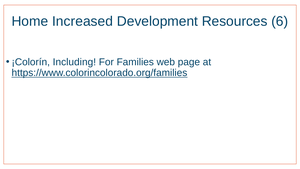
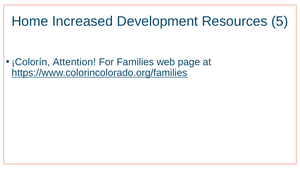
6: 6 -> 5 (280, 21)
Including: Including -> Attention (74, 62)
